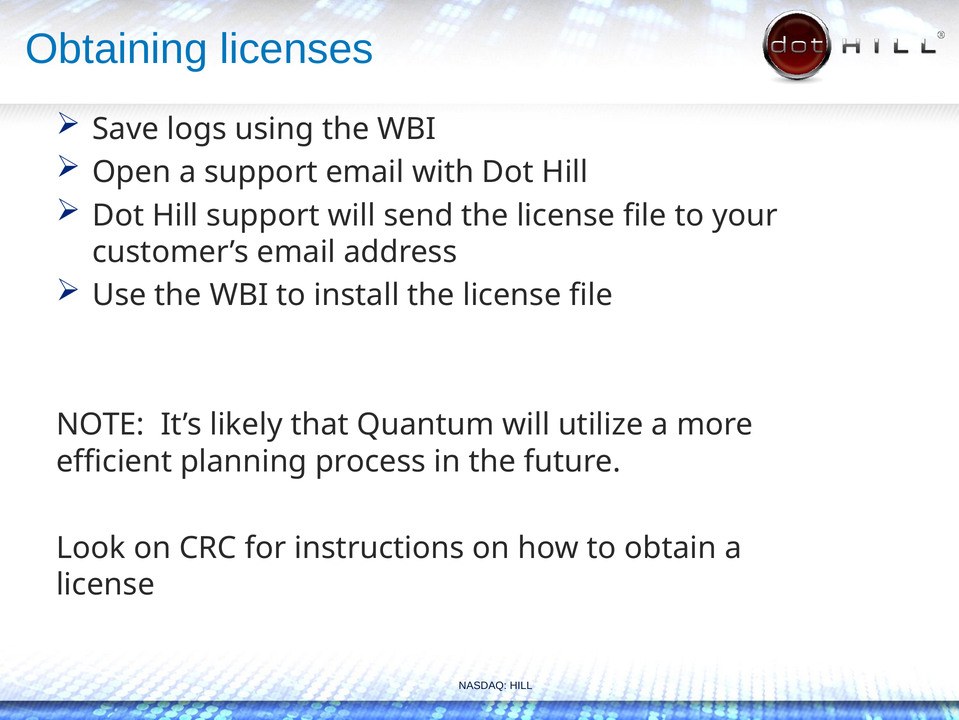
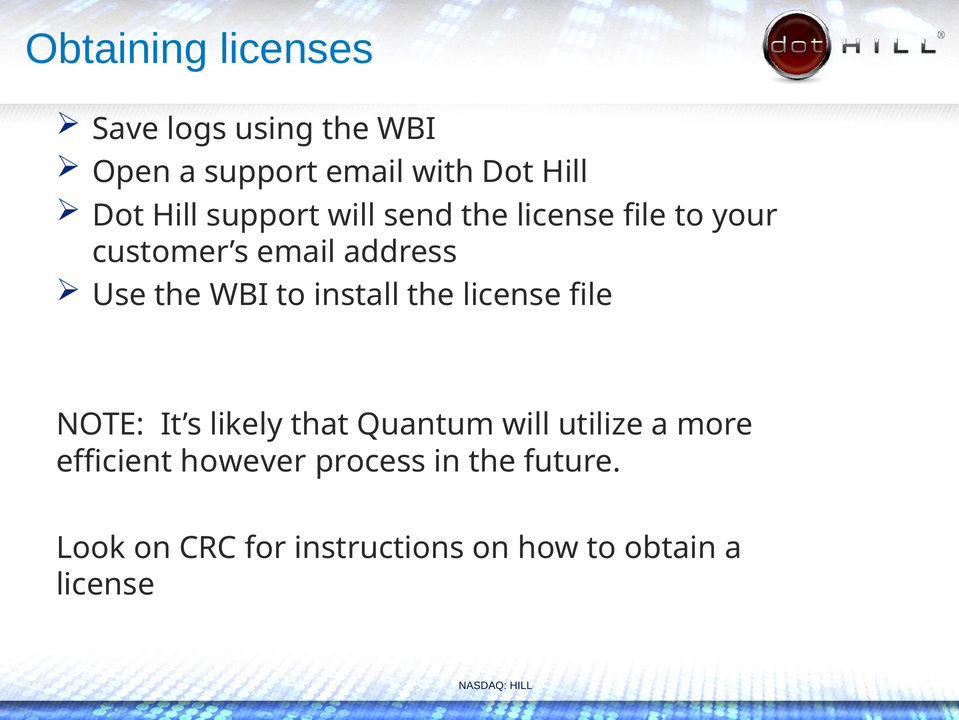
planning: planning -> however (244, 461)
